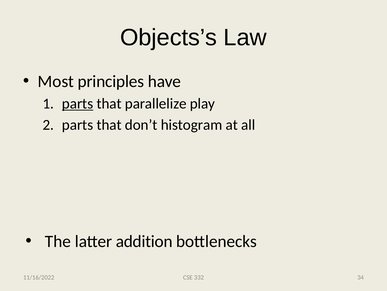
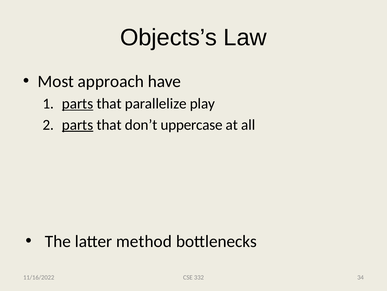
principles: principles -> approach (111, 81)
parts underline: none -> present (78, 124)
histogram: histogram -> uppercase (192, 124)
addition: addition -> method (144, 241)
